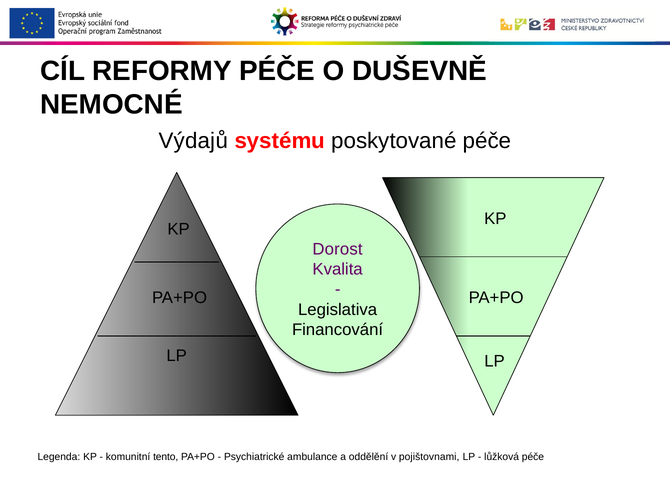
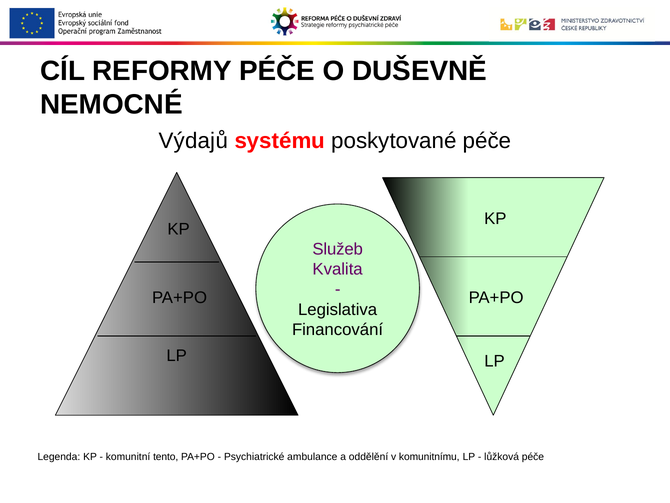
Dorost: Dorost -> Služeb (338, 249)
pojištovnami: pojištovnami -> komunitnímu (429, 457)
